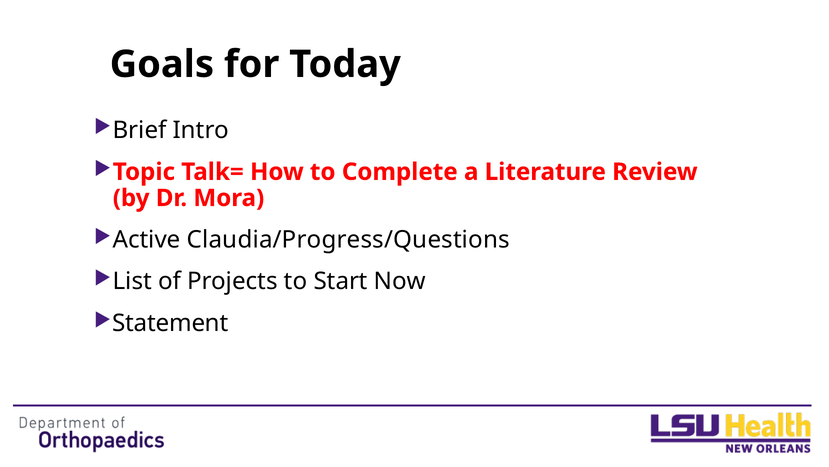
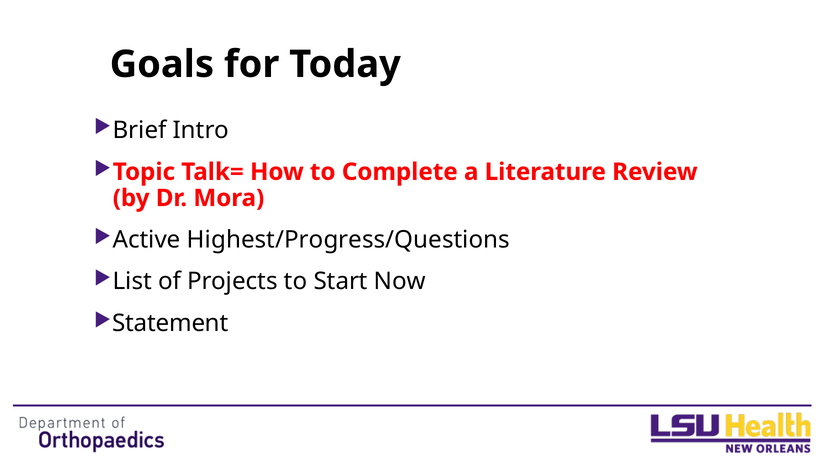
Claudia/Progress/Questions: Claudia/Progress/Questions -> Highest/Progress/Questions (348, 239)
